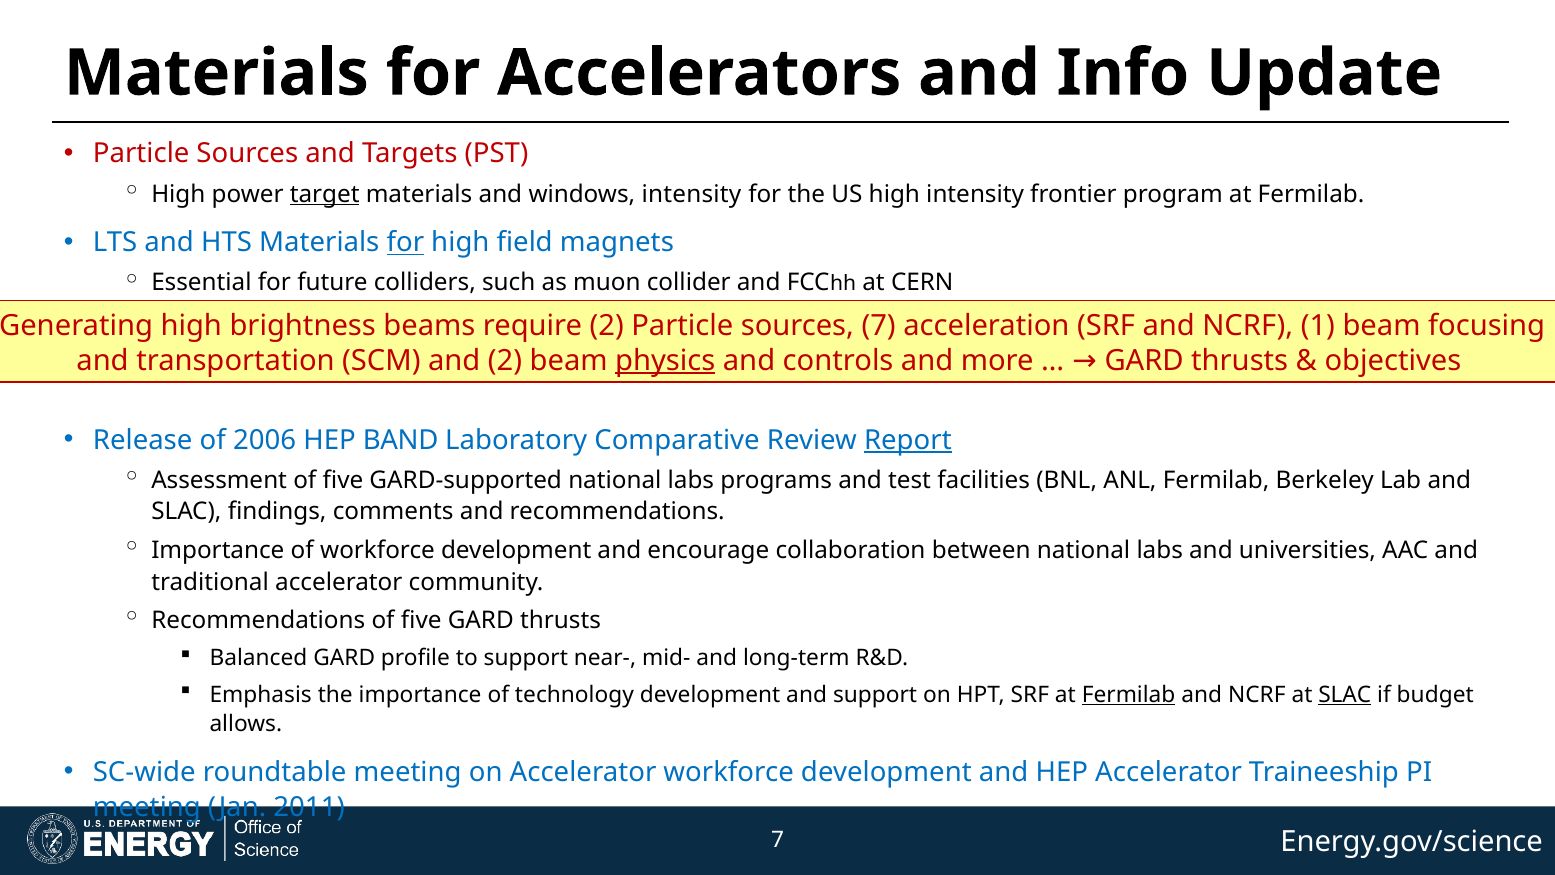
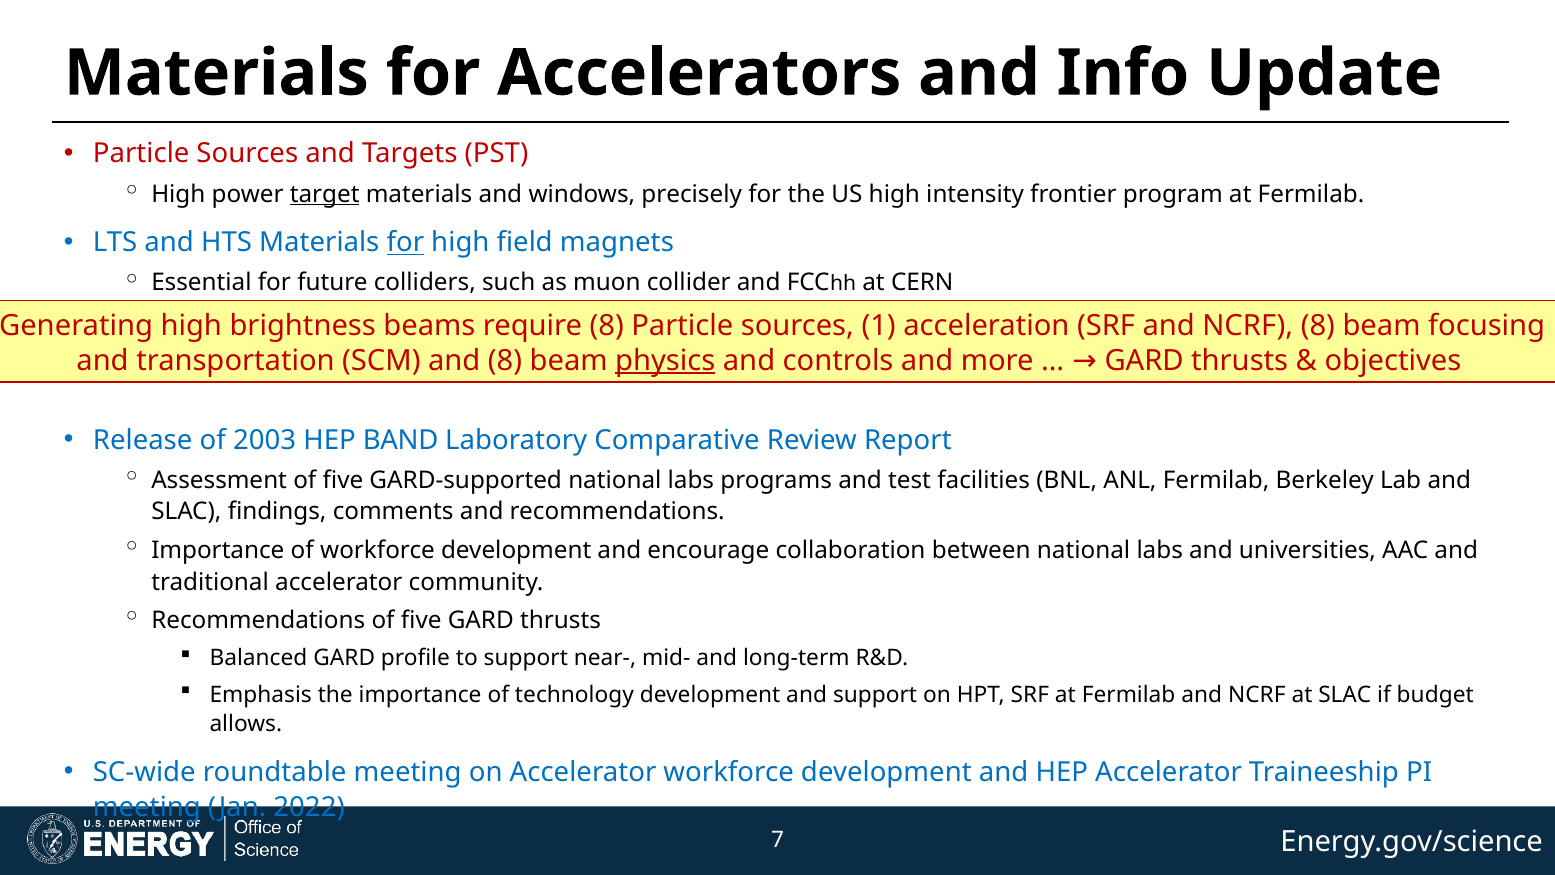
windows intensity: intensity -> precisely (692, 194)
require 2: 2 -> 8 (607, 326)
sources 7: 7 -> 1 (879, 326)
NCRF 1: 1 -> 8 (1318, 326)
and 2: 2 -> 8 (505, 361)
2006: 2006 -> 2003 (265, 440)
Report underline: present -> none (908, 440)
Fermilab underline: present -> none (1129, 695)
SLAC underline: present -> none (1345, 695)
2011: 2011 -> 2022 (309, 807)
